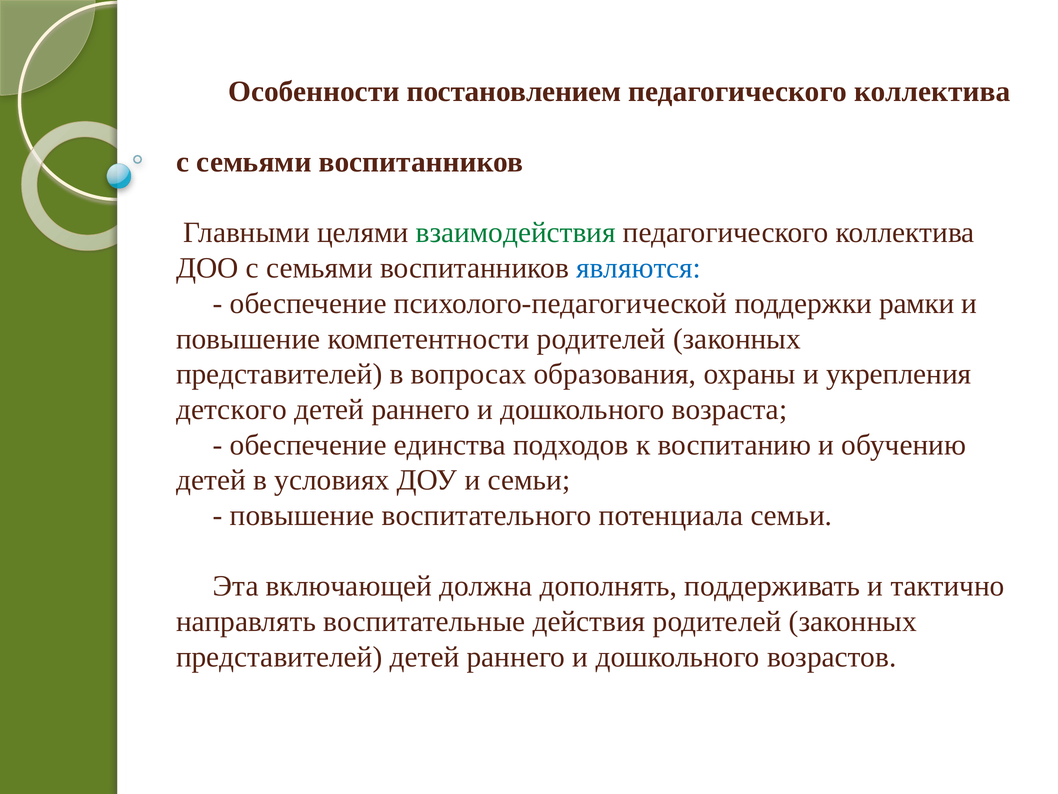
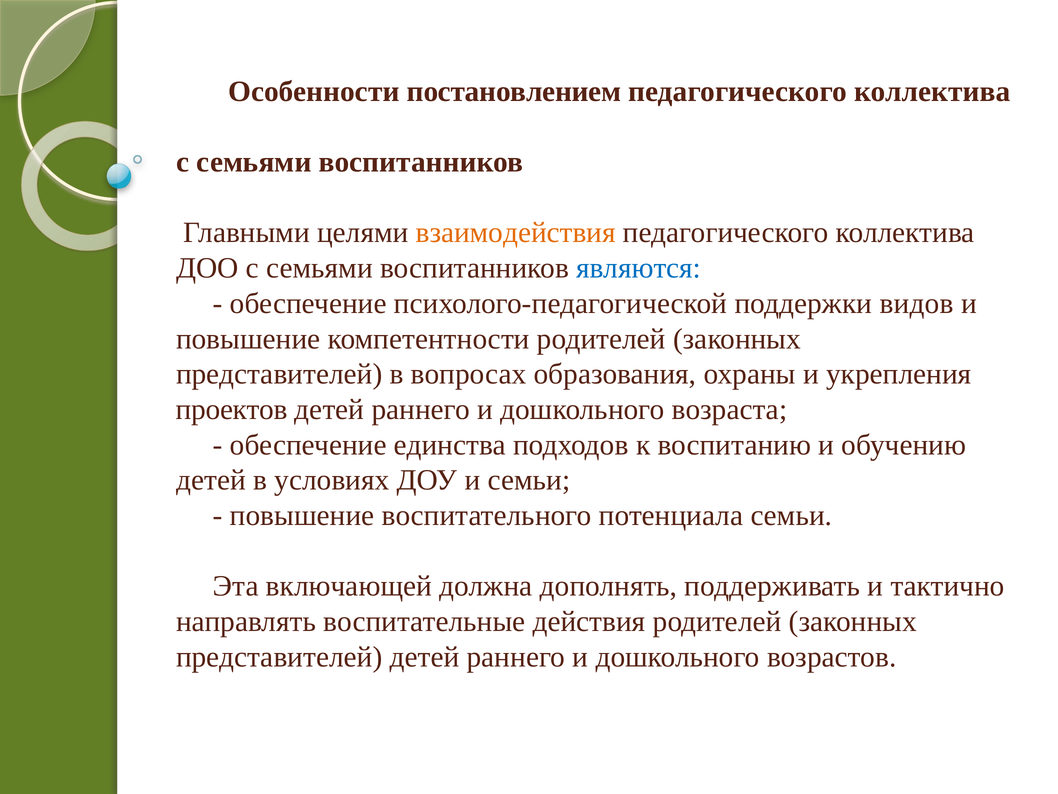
взаимодействия colour: green -> orange (516, 233)
рамки: рамки -> видов (917, 303)
детского: детского -> проектов (232, 409)
